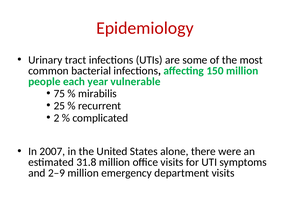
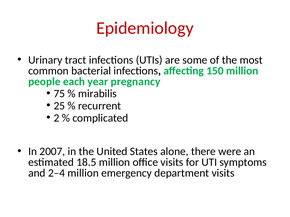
vulnerable: vulnerable -> pregnancy (136, 82)
31.8: 31.8 -> 18.5 (86, 163)
2–9: 2–9 -> 2–4 (57, 173)
